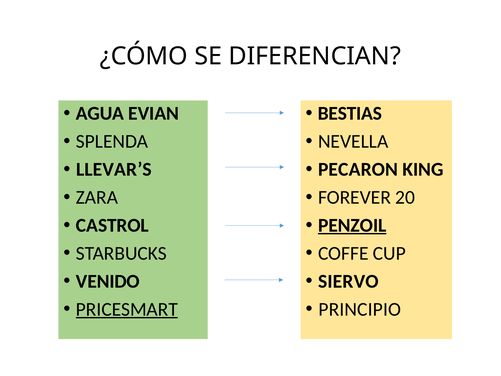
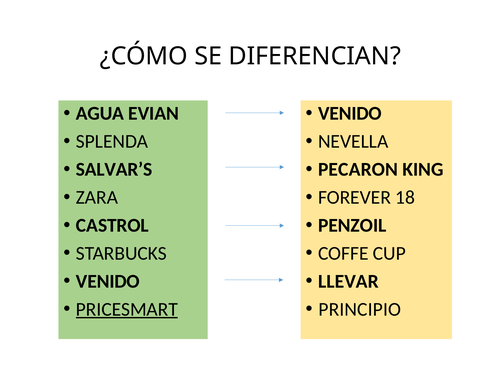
BESTIAS: BESTIAS -> VENIDO (350, 113)
LLEVAR’S: LLEVAR’S -> SALVAR’S (114, 169)
20: 20 -> 18 (405, 197)
PENZOIL underline: present -> none (352, 225)
SIERVO: SIERVO -> LLEVAR (348, 281)
